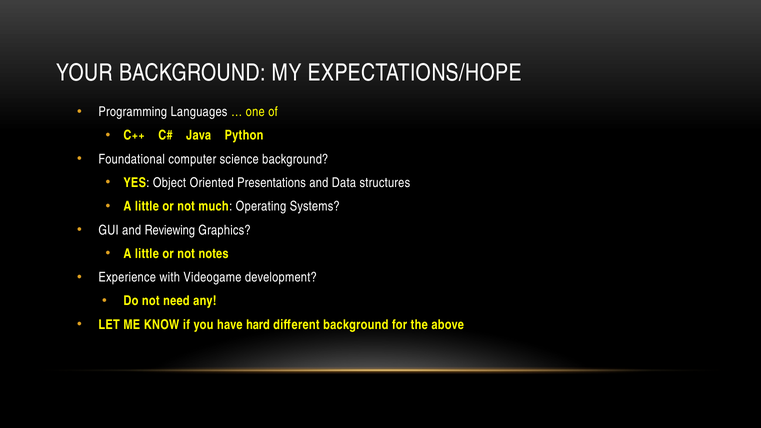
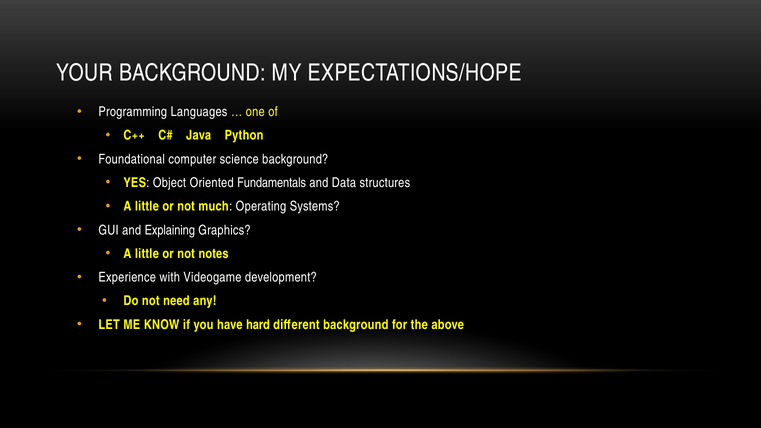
Presentations: Presentations -> Fundamentals (272, 183)
Reviewing: Reviewing -> Explaining (170, 230)
